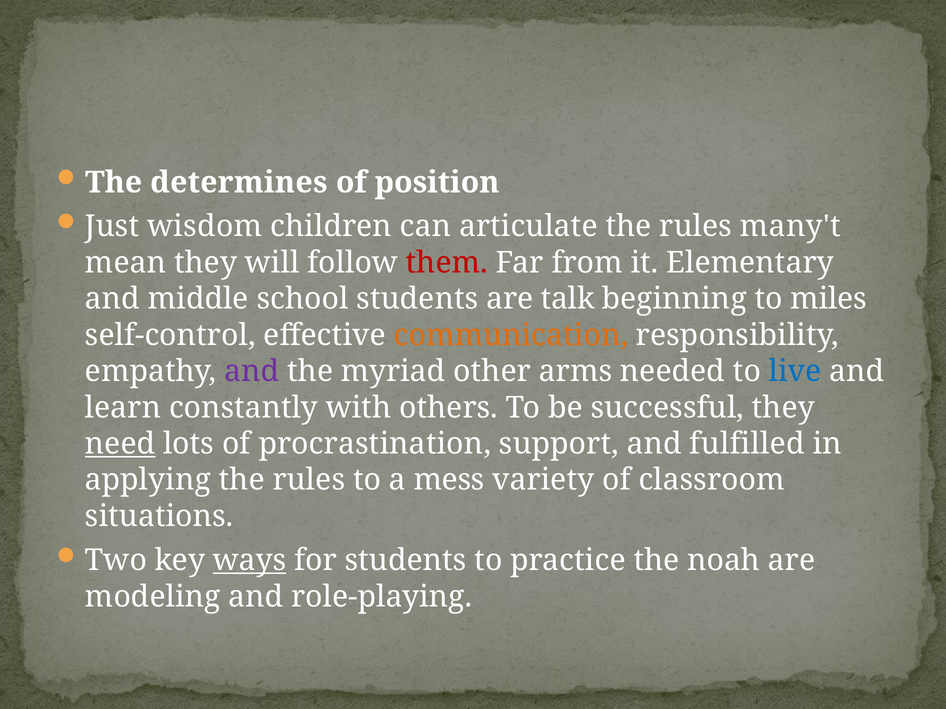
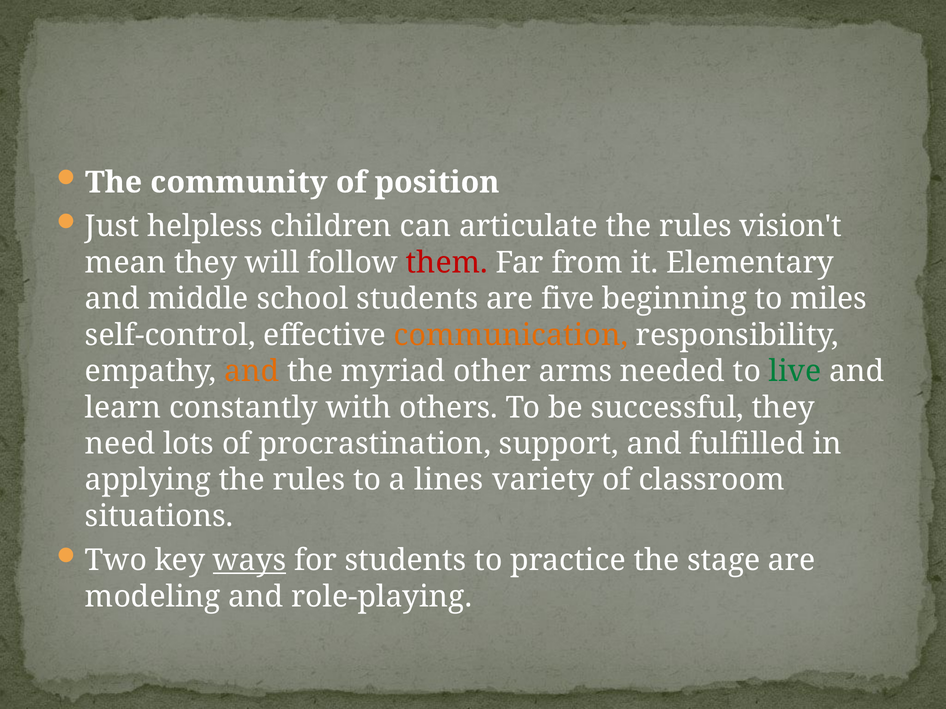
determines: determines -> community (239, 183)
wisdom: wisdom -> helpless (205, 227)
many't: many't -> vision't (791, 227)
talk: talk -> five (568, 299)
and colour: purple -> orange (252, 372)
live colour: blue -> green (795, 372)
need underline: present -> none (120, 444)
mess: mess -> lines (449, 480)
noah: noah -> stage (724, 561)
